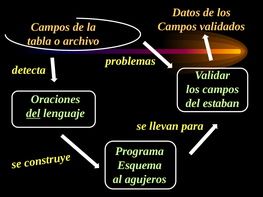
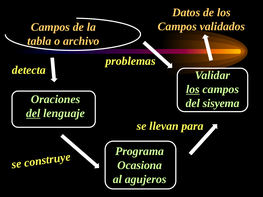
los underline: none -> present (193, 89)
estaban: estaban -> sisyema (221, 103)
Esquema: Esquema -> Ocasiona (140, 165)
